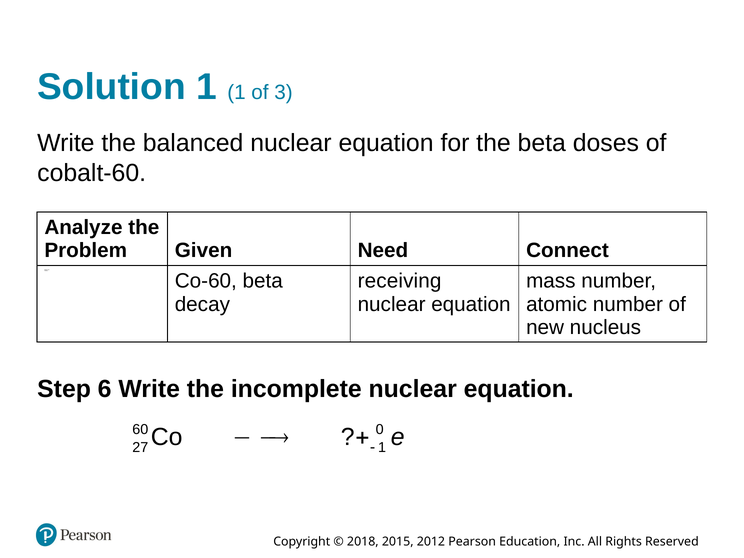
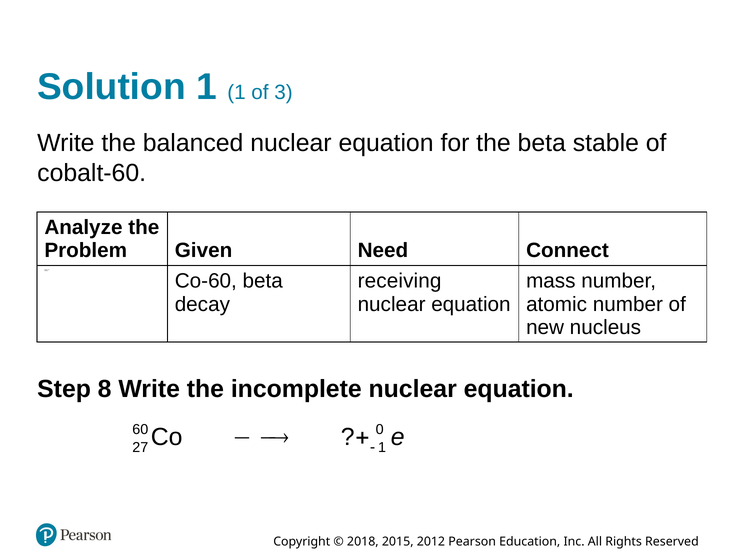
doses: doses -> stable (606, 143)
6: 6 -> 8 (105, 389)
